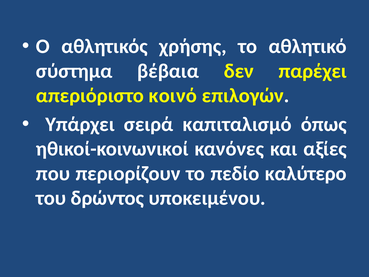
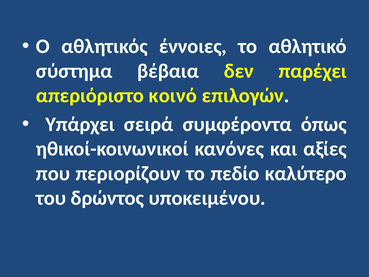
χρήσης: χρήσης -> έννοιες (193, 46)
καπιταλισμό: καπιταλισμό -> συμφέροντα (237, 124)
